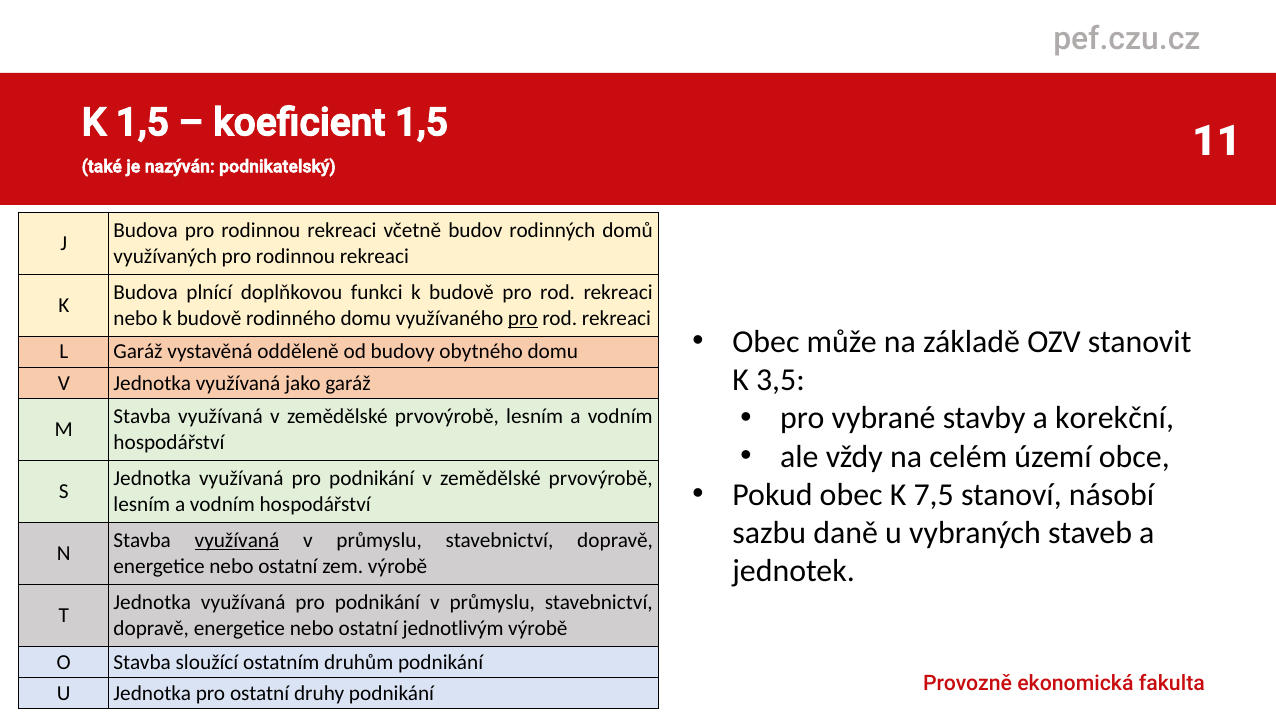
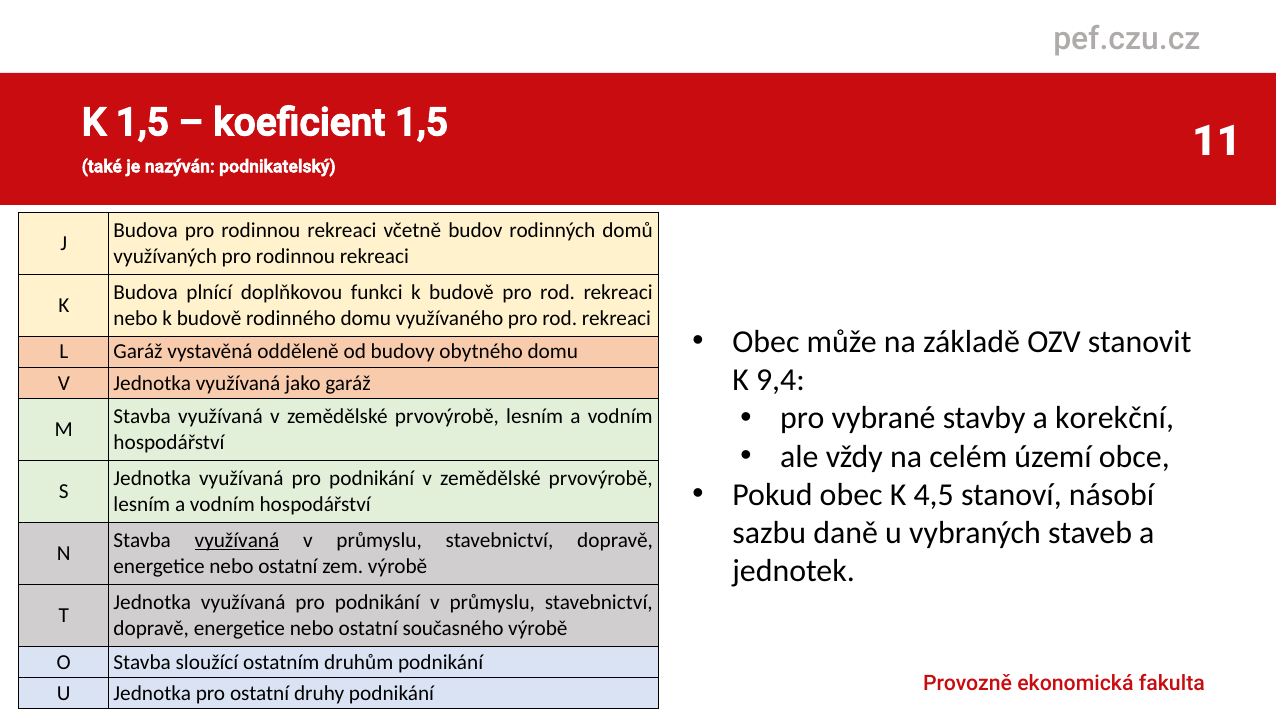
pro underline: present -> none (523, 318)
3,5: 3,5 -> 9,4 (780, 380)
7,5: 7,5 -> 4,5 (934, 495)
jednotlivým: jednotlivým -> současného (453, 628)
